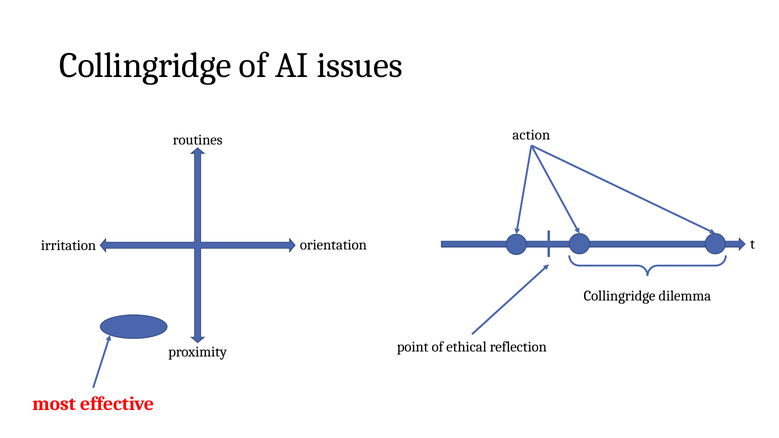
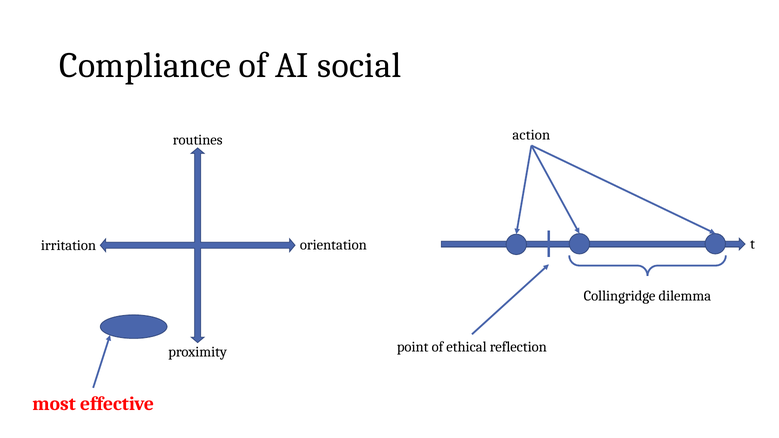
Collingridge: Collingridge -> Compliance (145, 65)
issues: issues -> social (359, 65)
